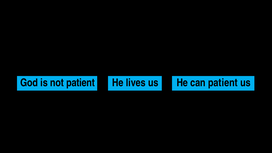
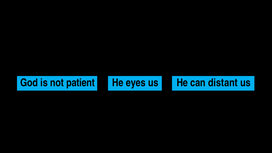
lives: lives -> eyes (136, 83)
can patient: patient -> distant (223, 83)
